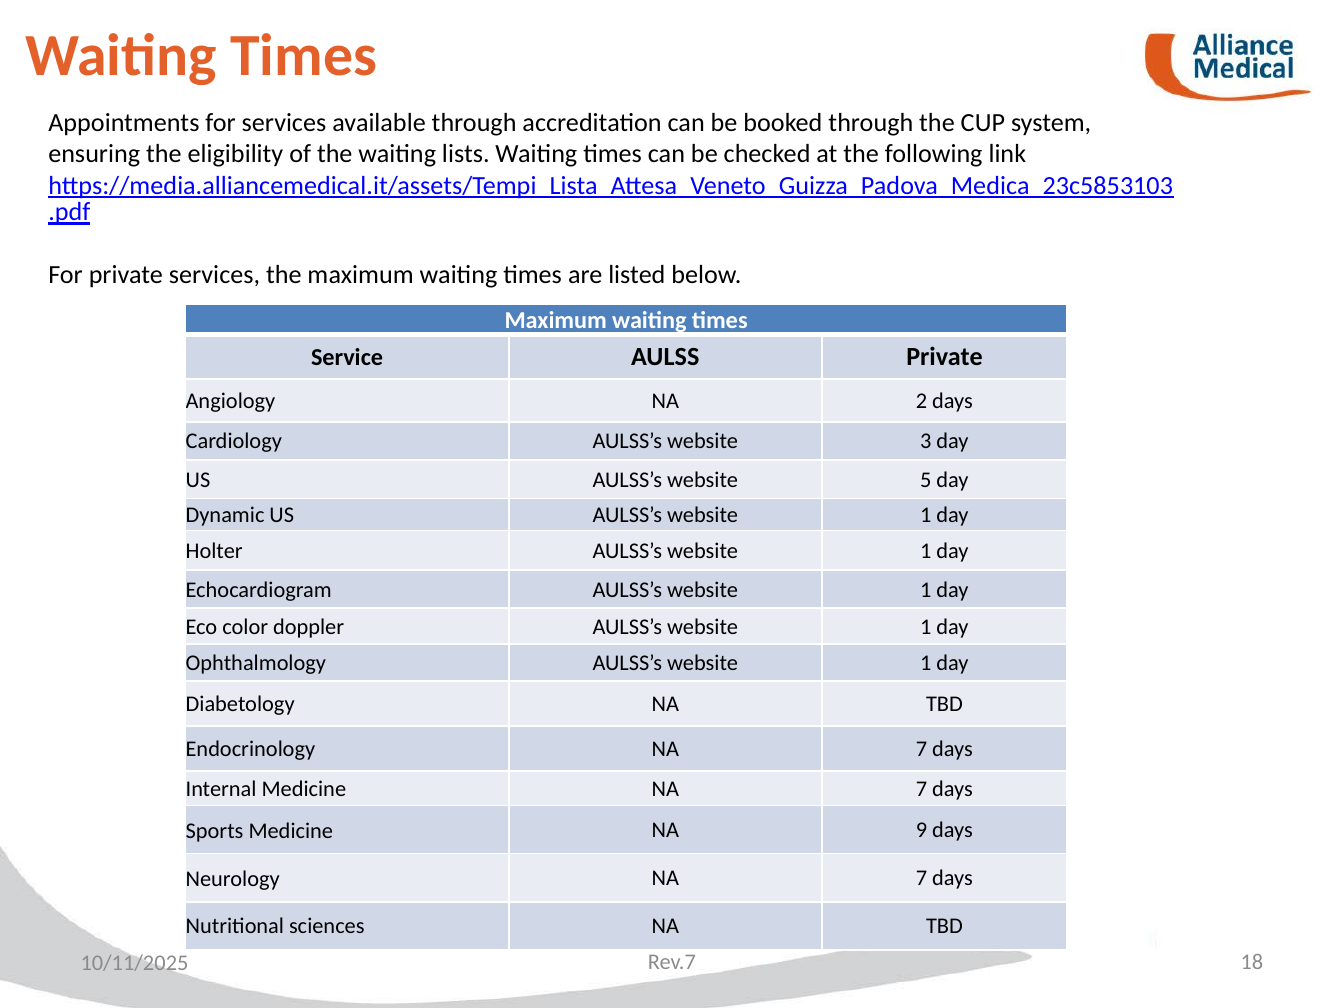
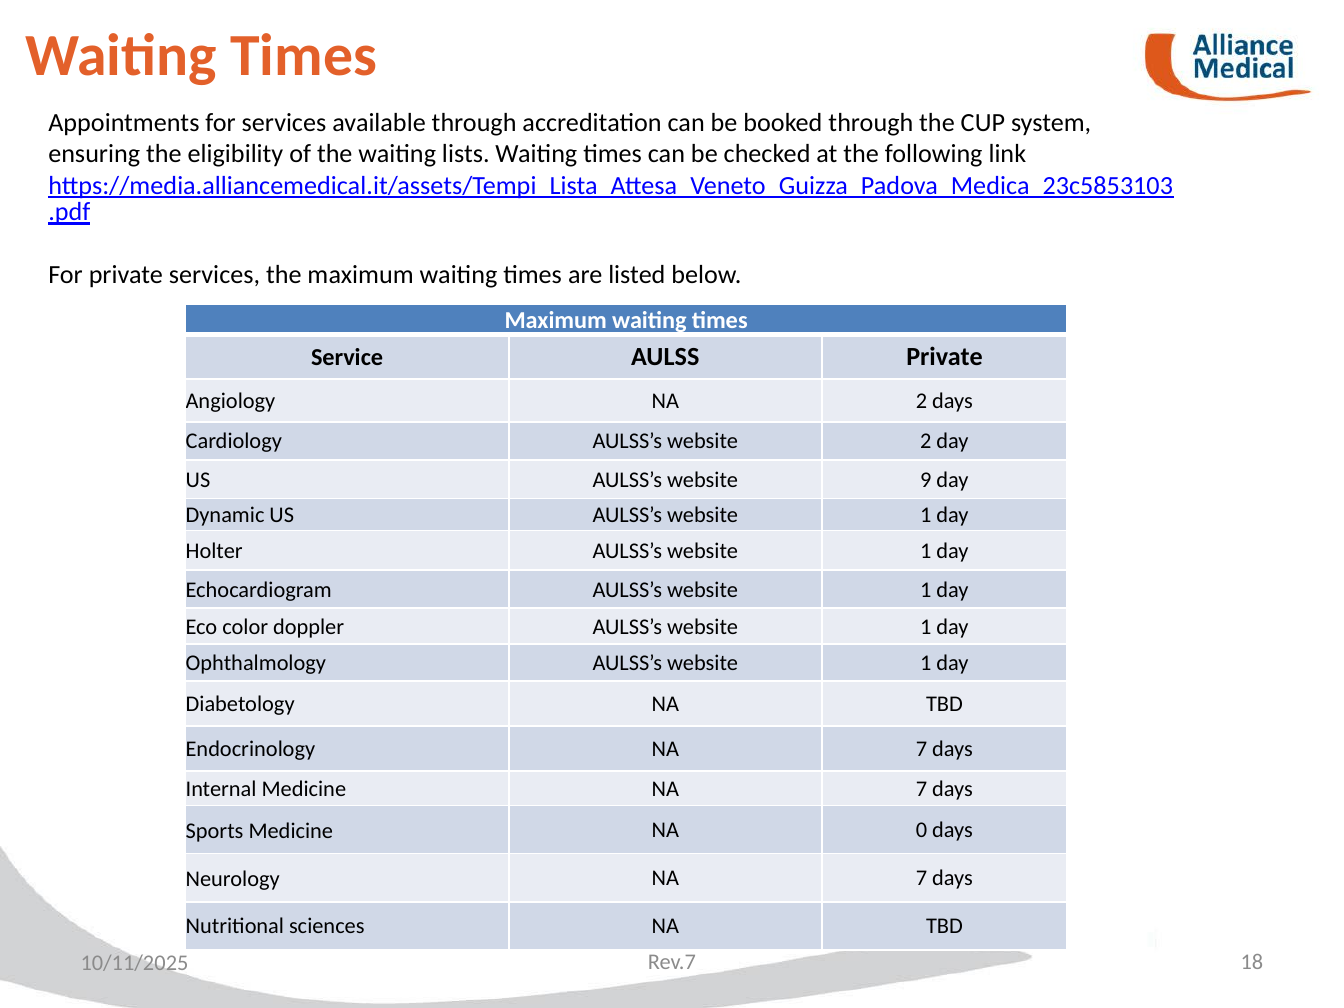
website 3: 3 -> 2 (926, 442)
5: 5 -> 9 (926, 480)
9: 9 -> 0 (922, 830)
